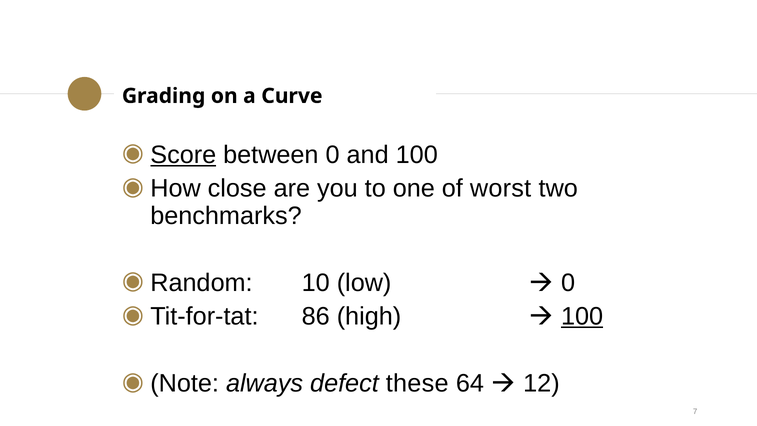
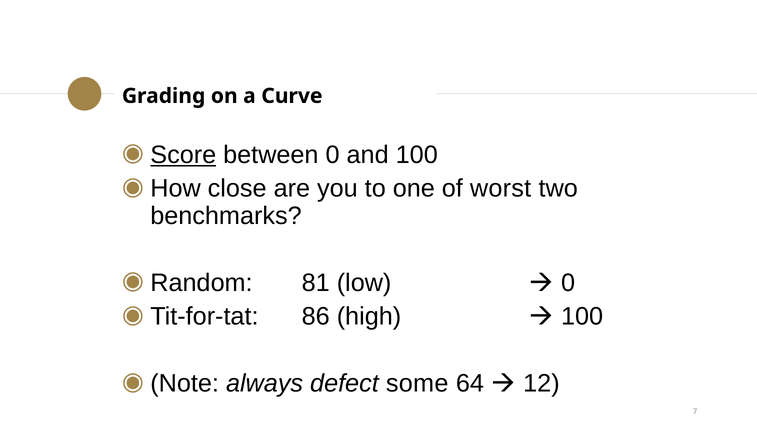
10: 10 -> 81 (316, 283)
100 underline: present -> none (582, 316)
these: these -> some (417, 383)
